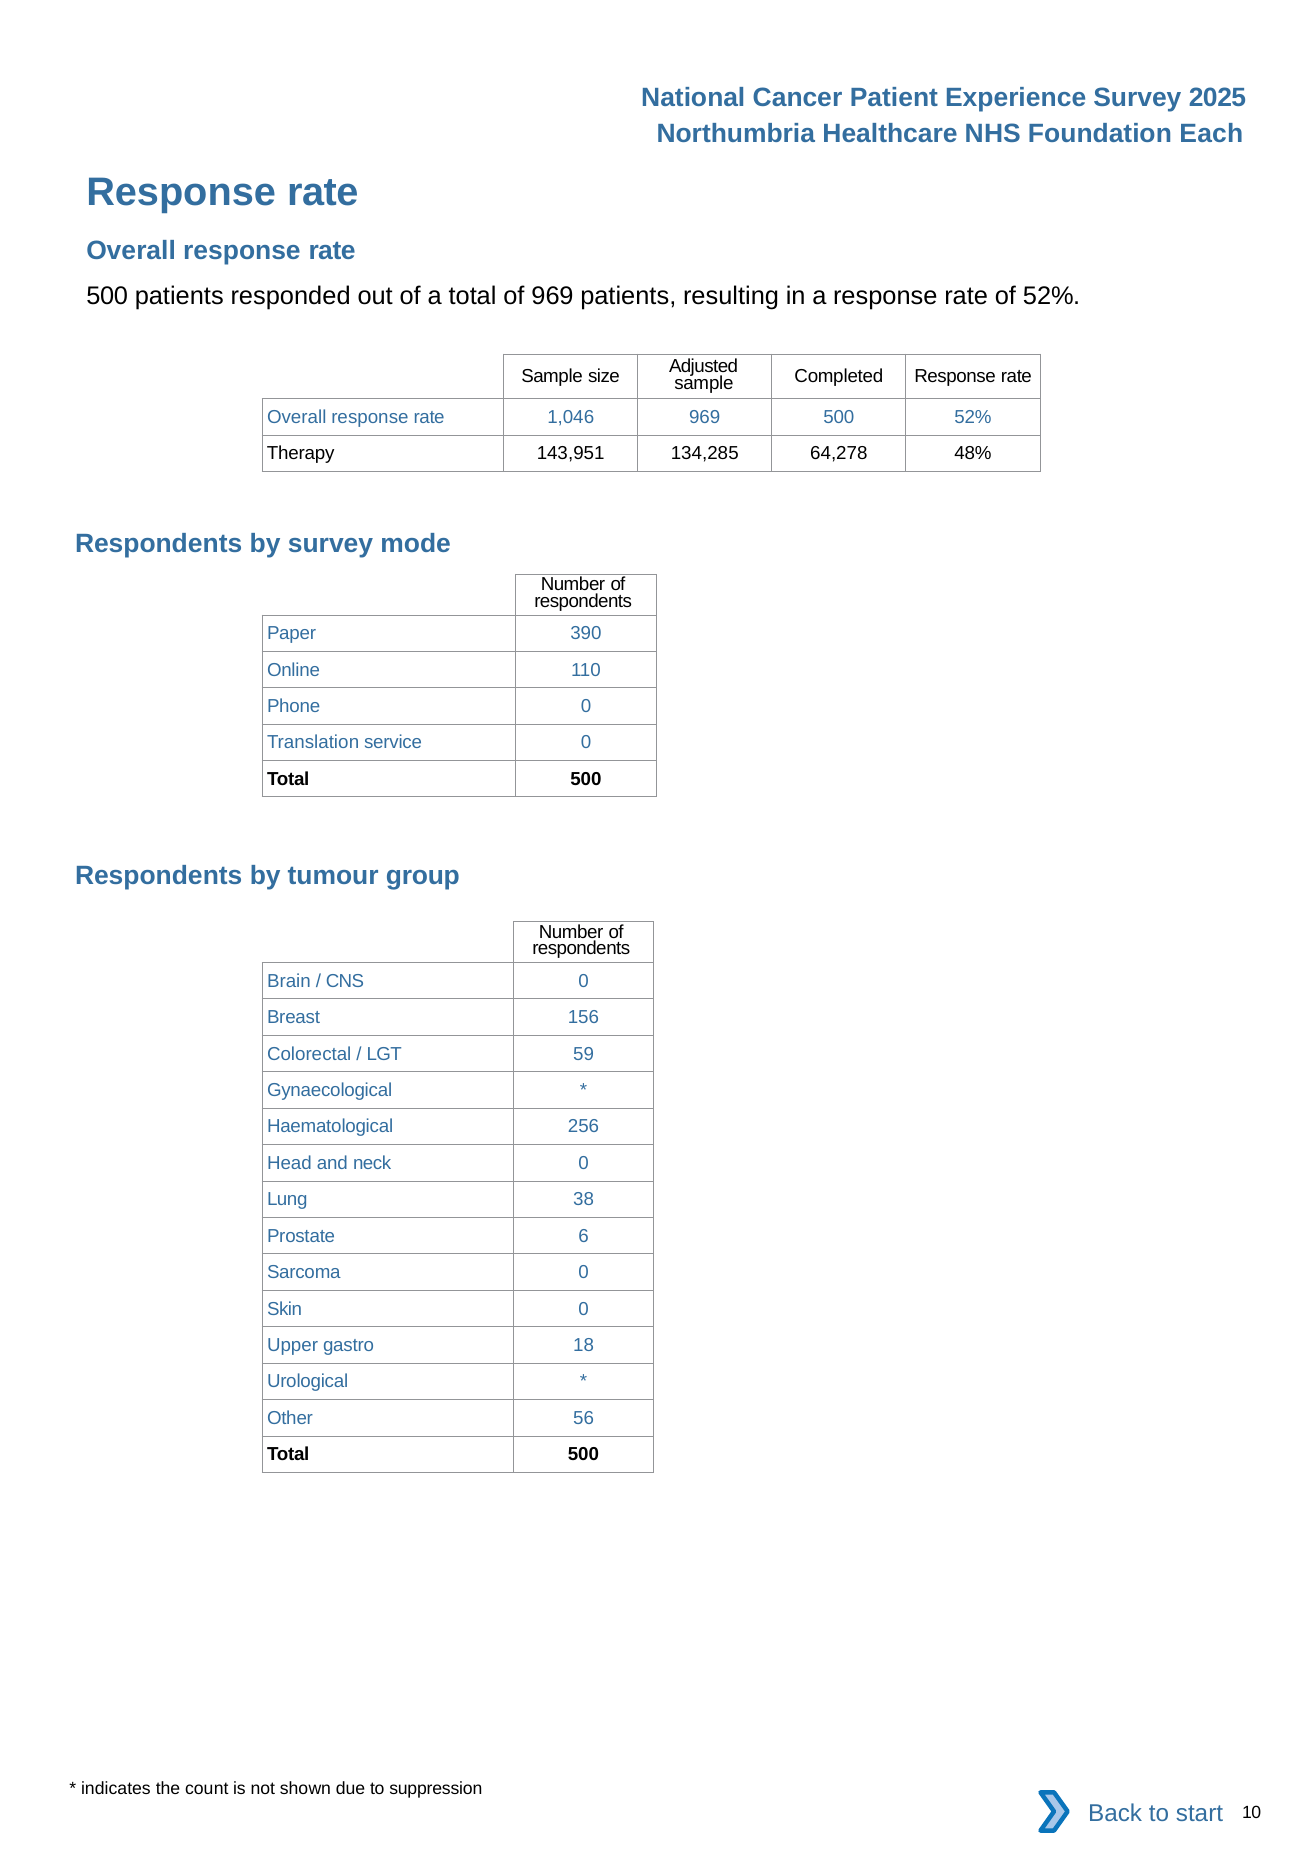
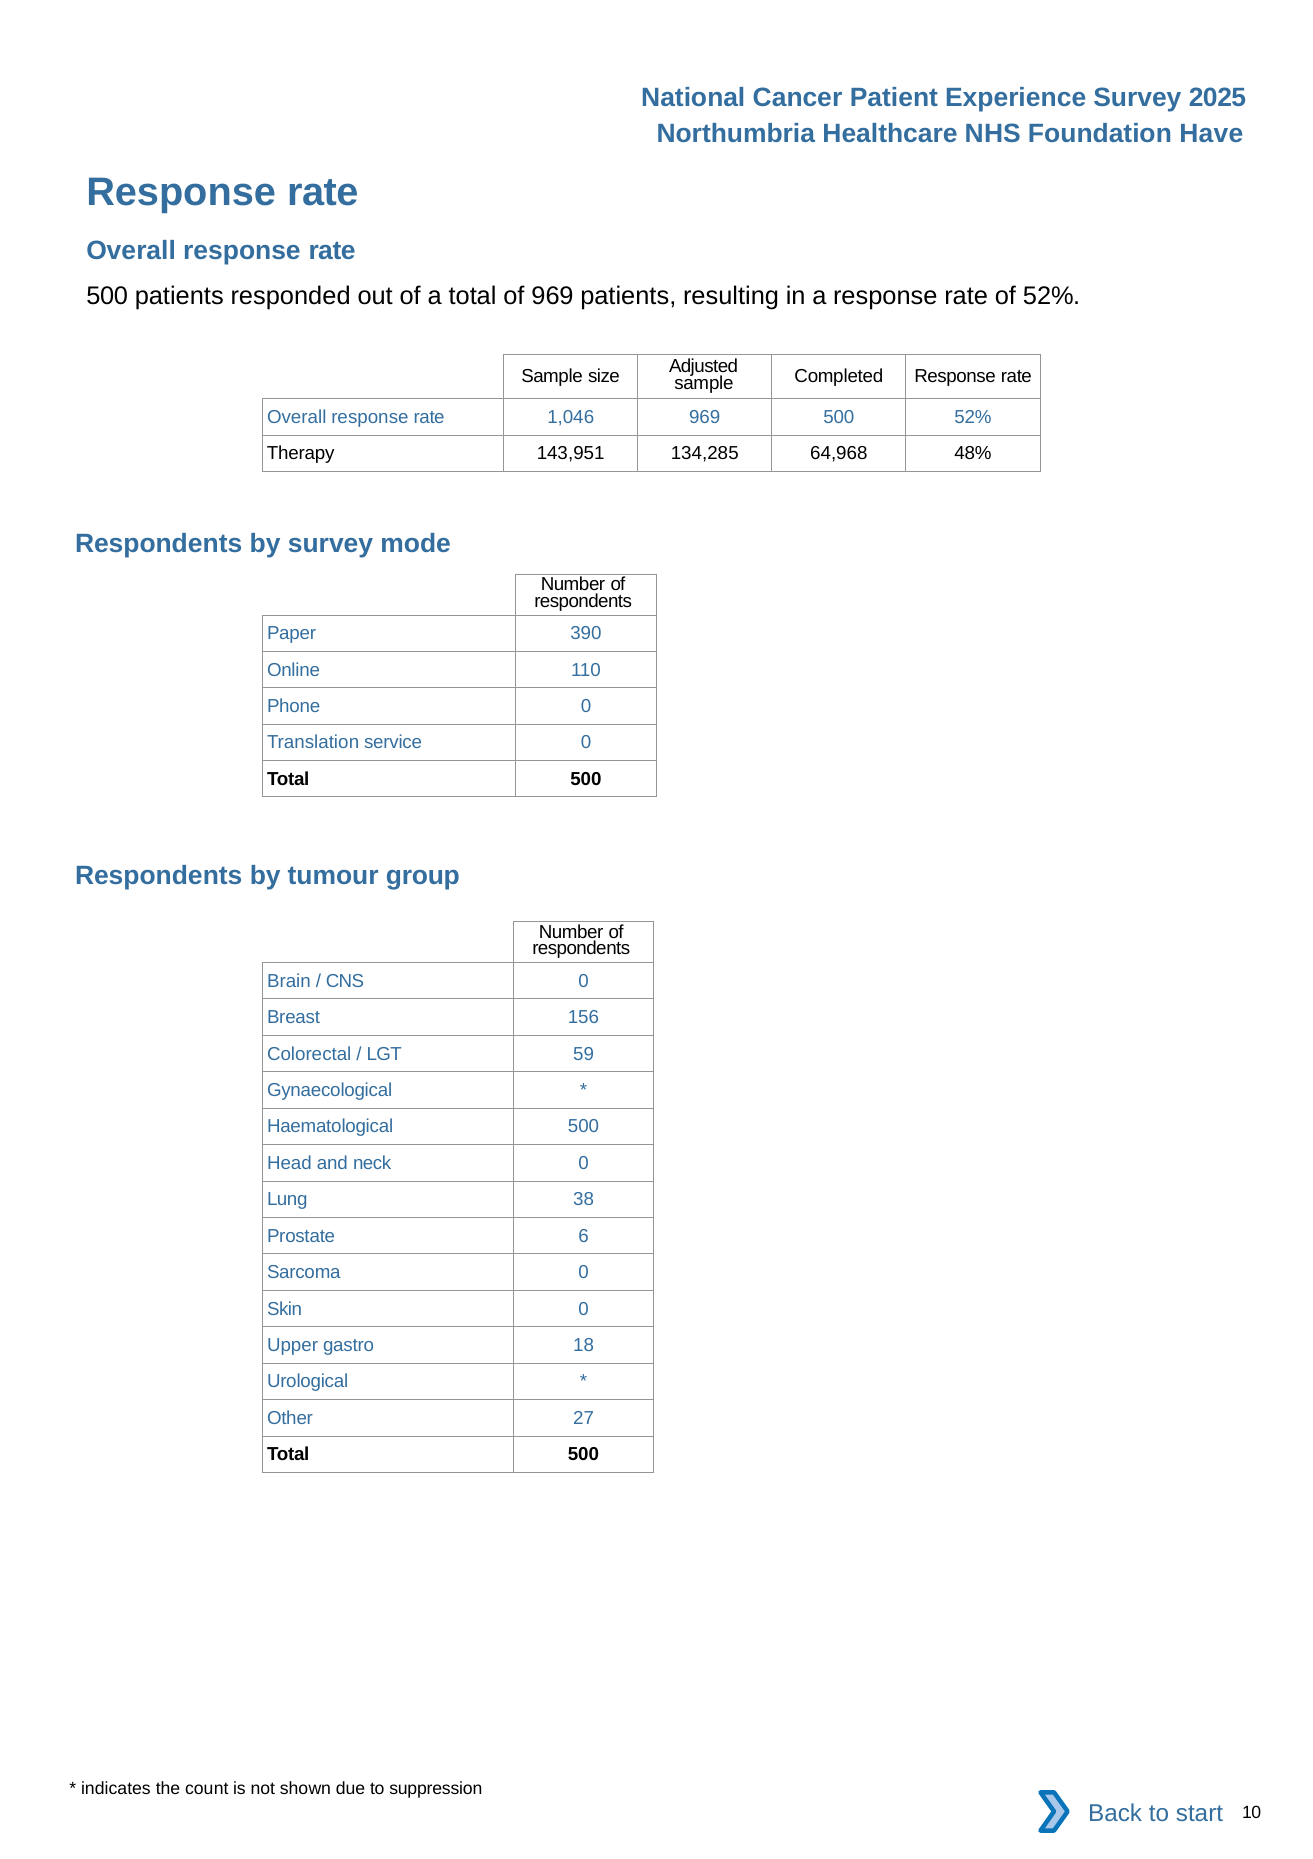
Each: Each -> Have (1211, 134)
64,278: 64,278 -> 64,968 (839, 454)
Haematological 256: 256 -> 500 (583, 1126)
56: 56 -> 27 (584, 1417)
